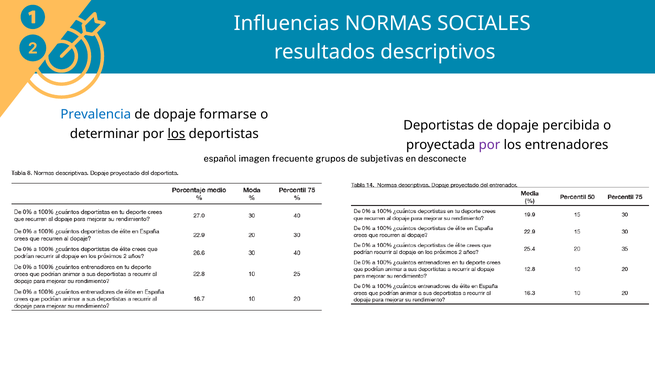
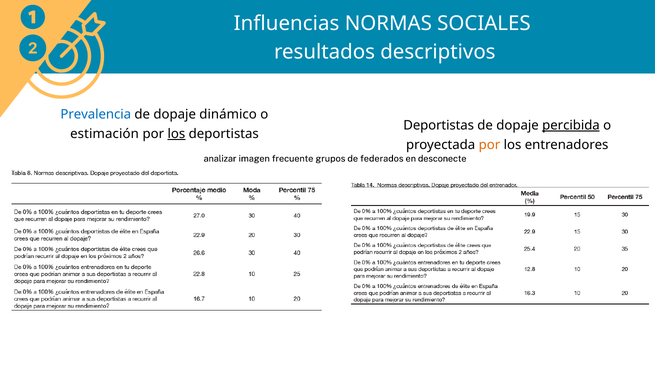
formarse: formarse -> dinámico (228, 114)
percibida underline: none -> present (571, 125)
determinar: determinar -> estimación (105, 134)
por colour: purple -> orange (489, 145)
español: español -> analizar (220, 159)
subjetivas: subjetivas -> federados (382, 159)
